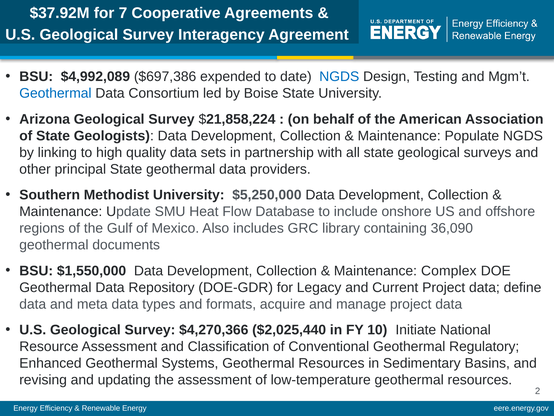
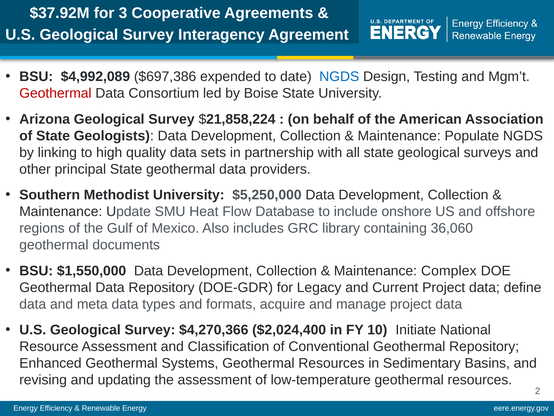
7: 7 -> 3 (123, 13)
Geothermal colour: blue -> red (55, 93)
36,090: 36,090 -> 36,060 (452, 228)
$2,025,440: $2,025,440 -> $2,024,400 (289, 330)
Geothermal Regulatory: Regulatory -> Repository (484, 346)
